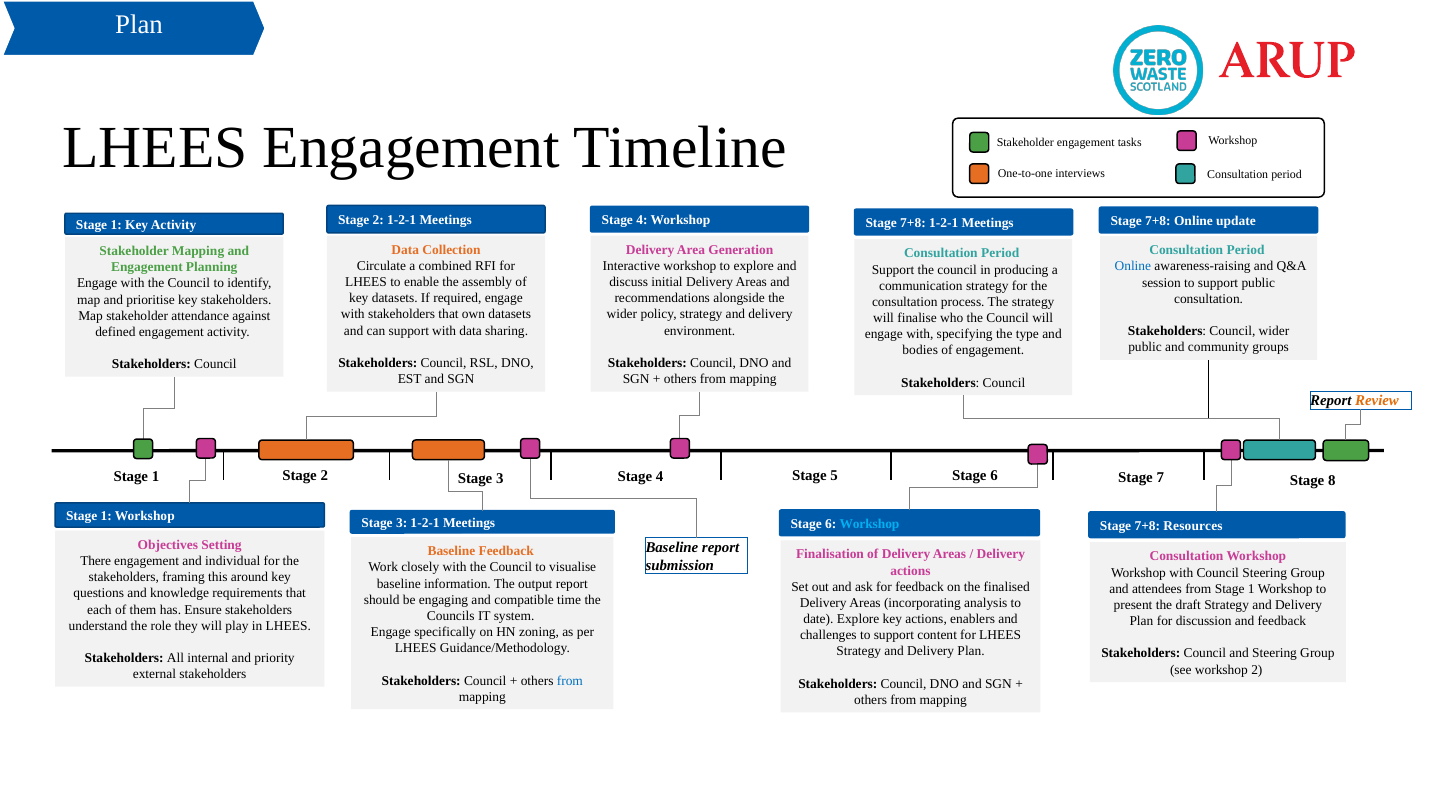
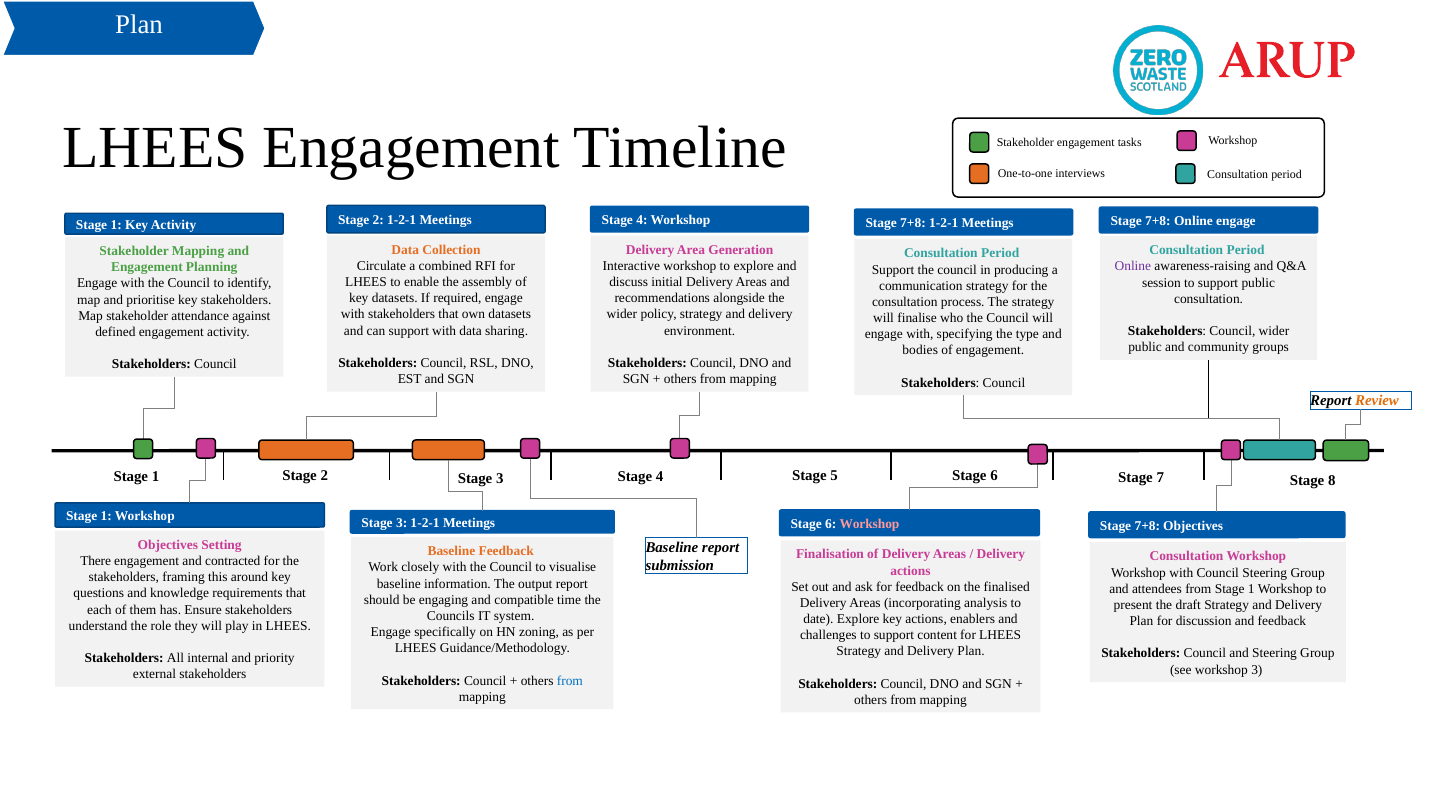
Online update: update -> engage (1236, 221)
Online colour: blue -> purple (1133, 266)
Workshop colour: light blue -> pink (869, 523)
7+8 Resources: Resources -> Objectives (1193, 525)
individual: individual -> contracted (233, 561)
workshop 2: 2 -> 3 (1257, 669)
